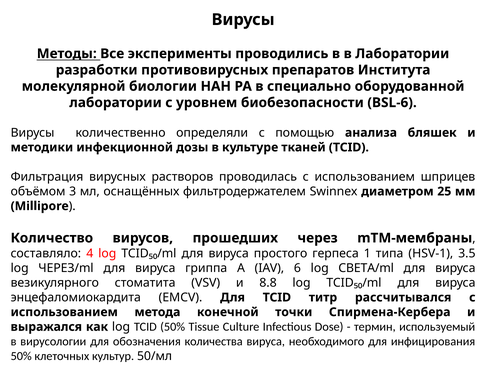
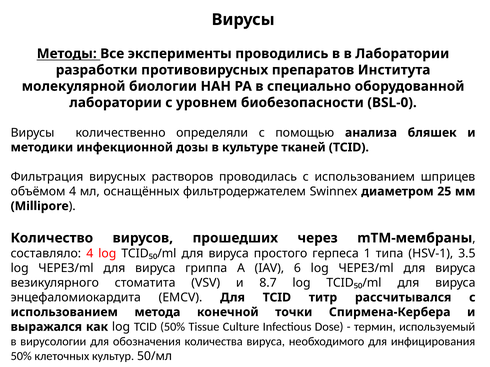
BSL-6: BSL-6 -> BSL-0 (392, 103)
объёмом 3: 3 -> 4 (73, 192)
6 log СВЕТА/ml: СВЕТА/ml -> ЧЕРЕЗ/ml (366, 268)
8.8: 8.8 -> 8.7 (268, 283)
